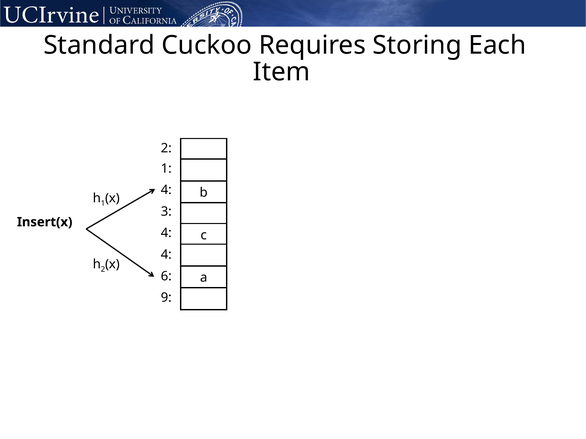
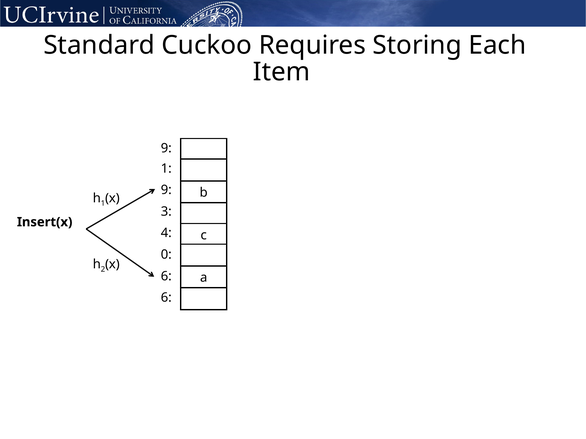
2: 2 -> 9 (166, 149)
4: 4 -> 9 (166, 190)
4: 4 -> 0 (166, 255)
9: 9 -> 6 (166, 298)
